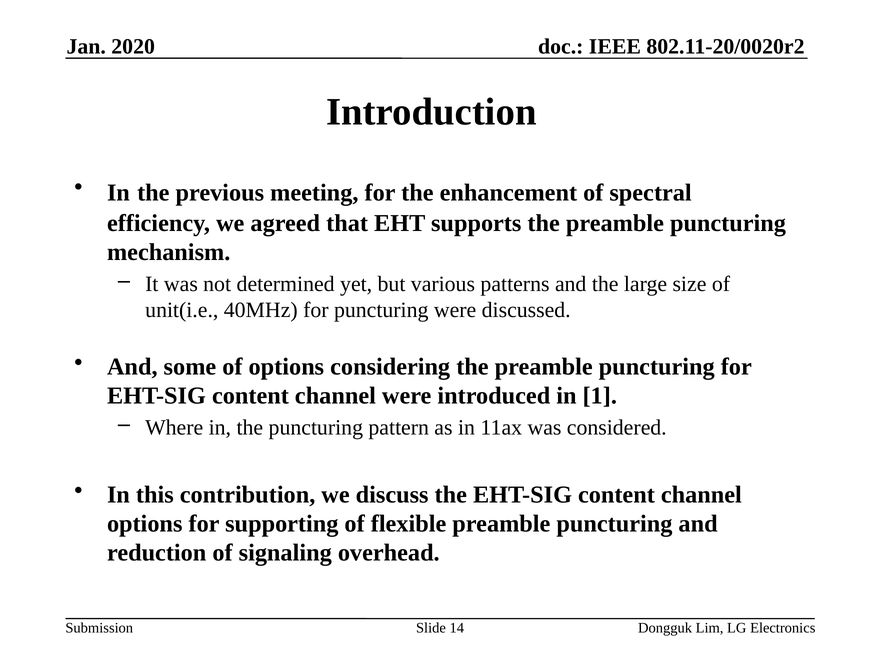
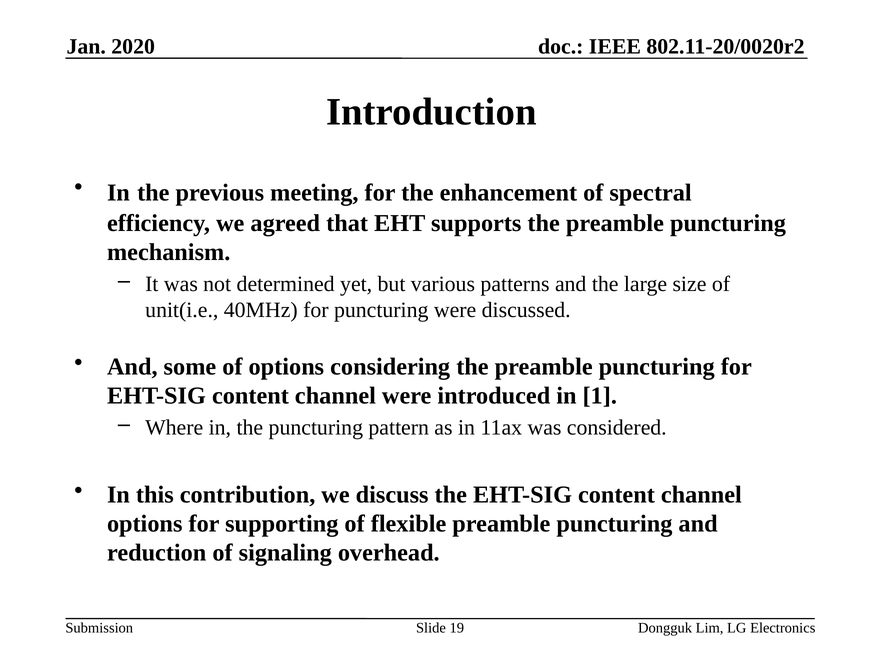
14: 14 -> 19 (457, 628)
